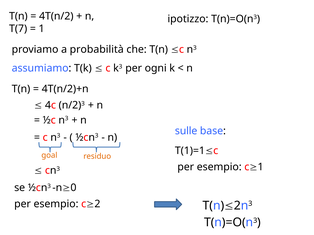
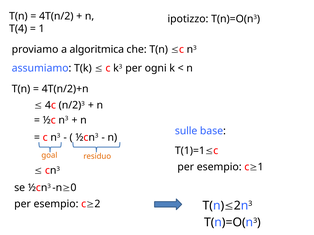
T(7: T(7 -> T(4 (18, 29)
probabilità: probabilità -> algoritmica (97, 50)
